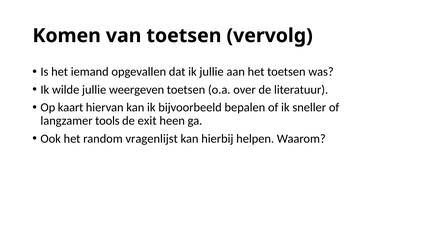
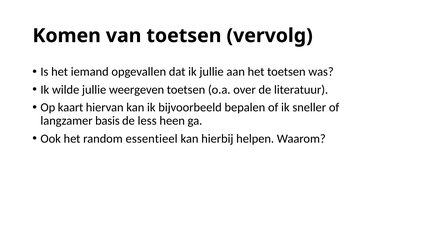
tools: tools -> basis (107, 121)
exit: exit -> less (147, 121)
vragenlijst: vragenlijst -> essentieel (152, 139)
